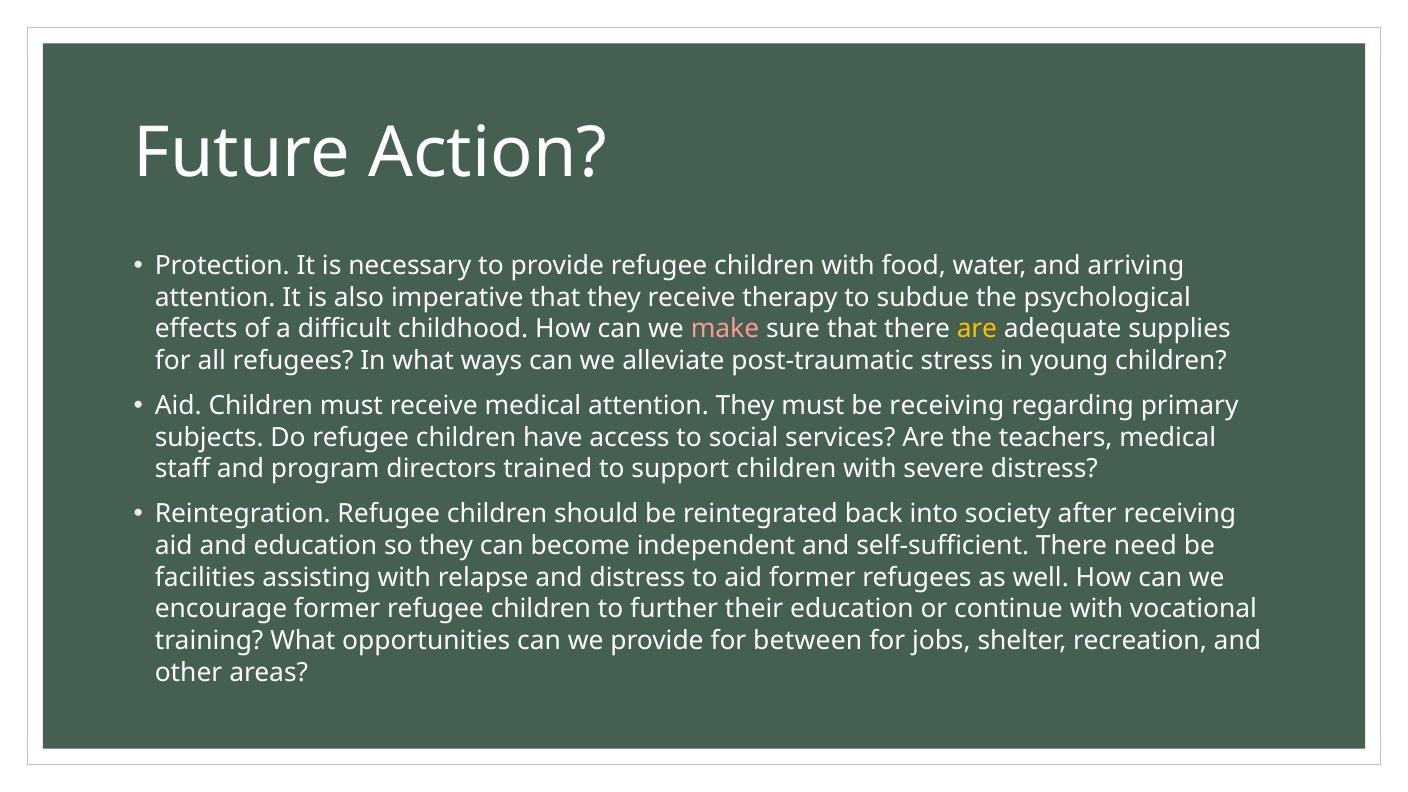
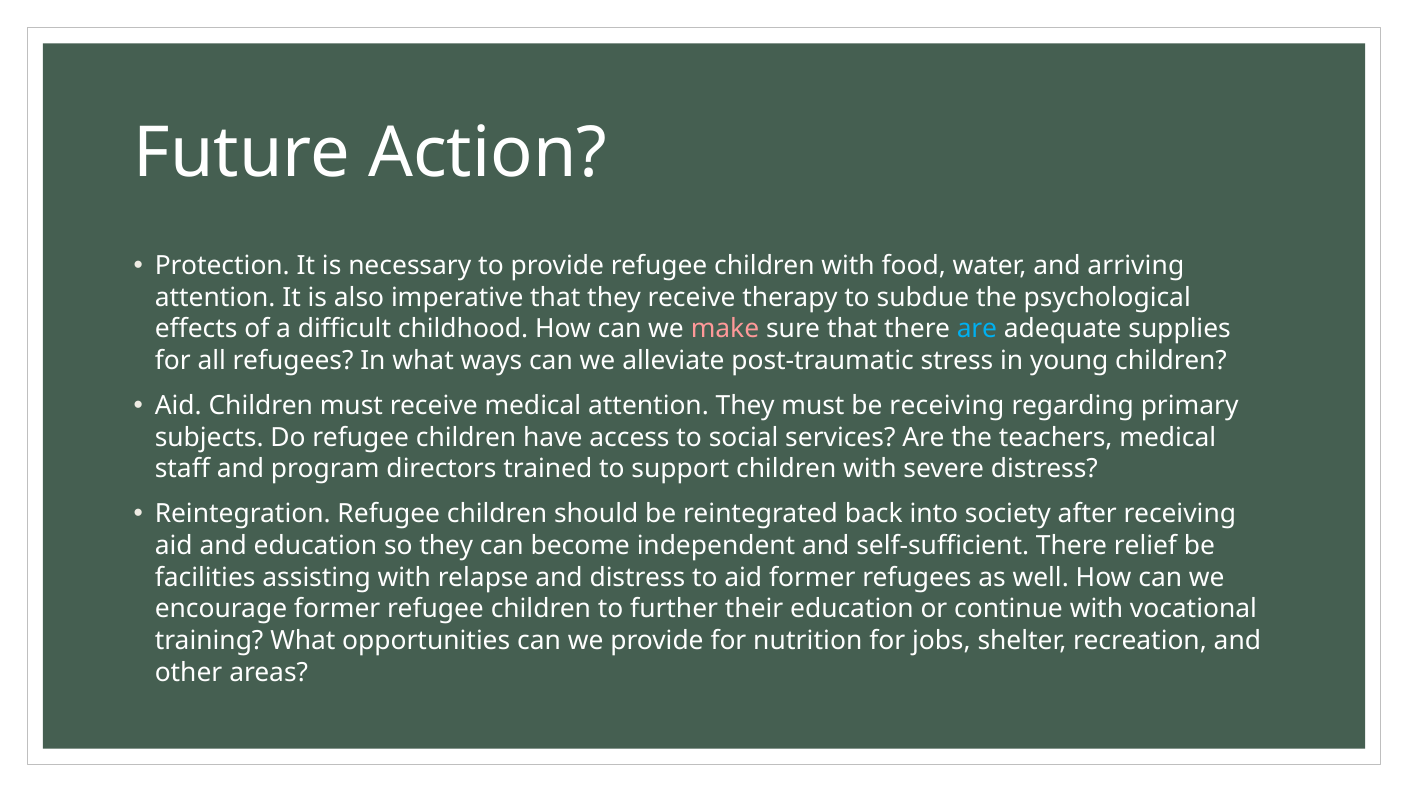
are colour: yellow -> light blue (977, 329)
need: need -> relief (1145, 546)
between: between -> nutrition (808, 641)
